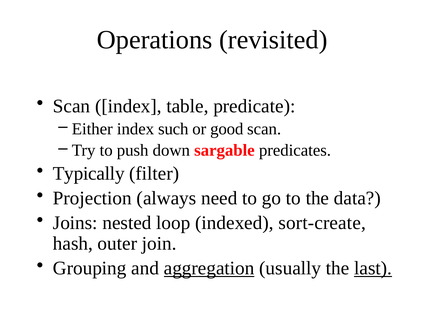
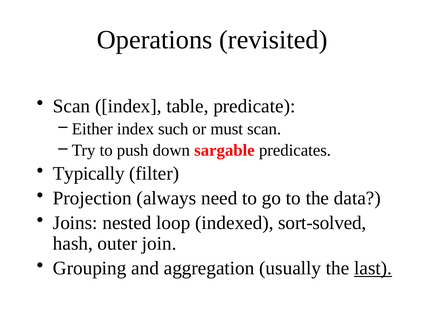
good: good -> must (227, 129)
sort-create: sort-create -> sort-solved (322, 223)
aggregation underline: present -> none (209, 268)
